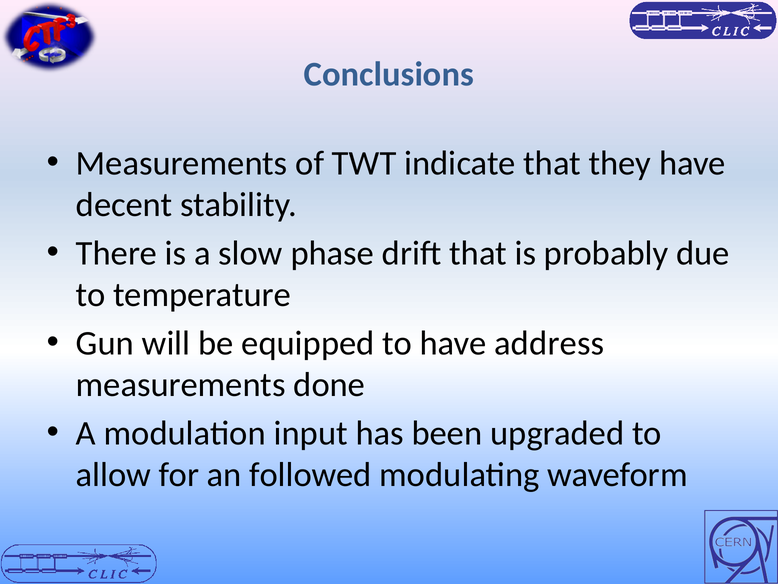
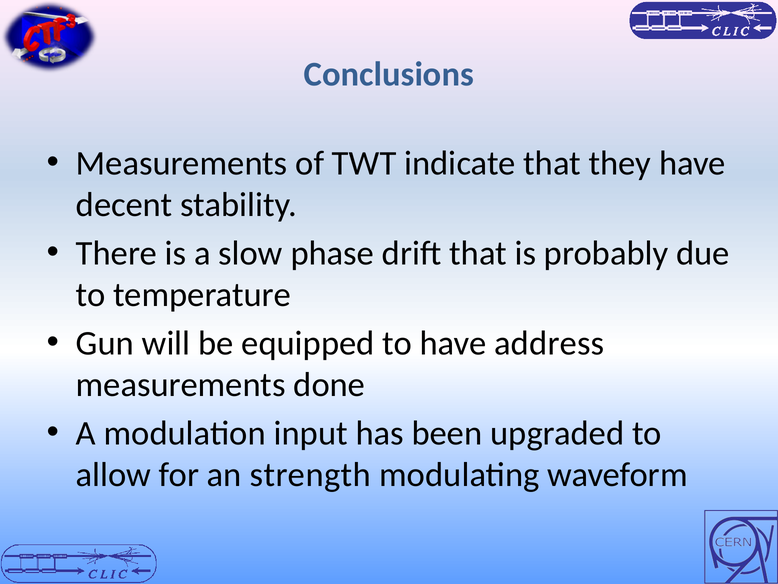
followed: followed -> strength (310, 475)
